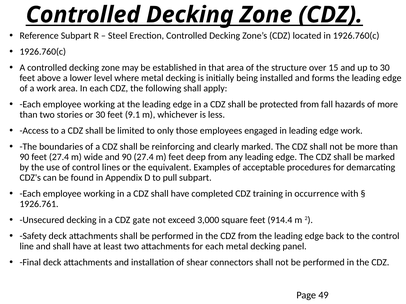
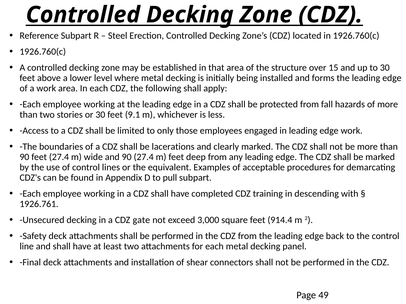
reinforcing: reinforcing -> lacerations (173, 147)
occurrence: occurrence -> descending (317, 194)
